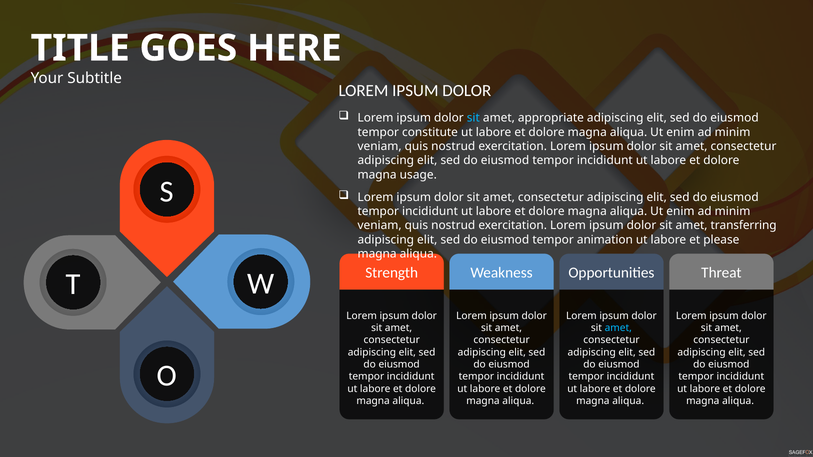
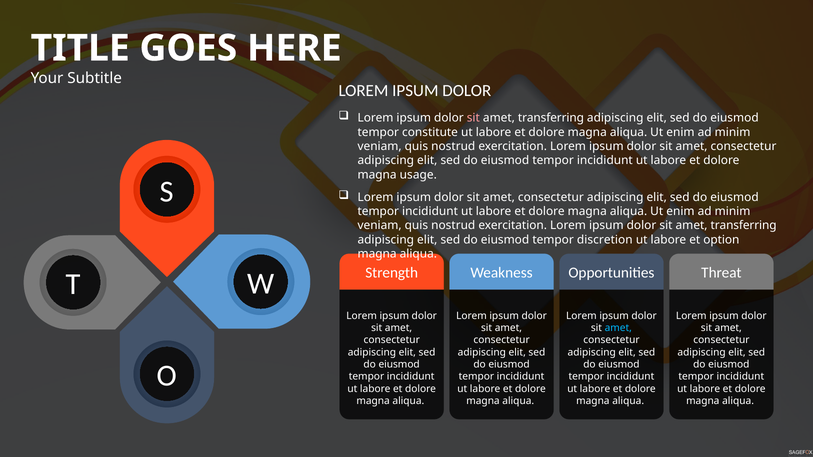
sit colour: light blue -> pink (473, 118)
appropriate: appropriate -> transferring (551, 118)
animation: animation -> discretion (605, 240)
please: please -> option (721, 240)
